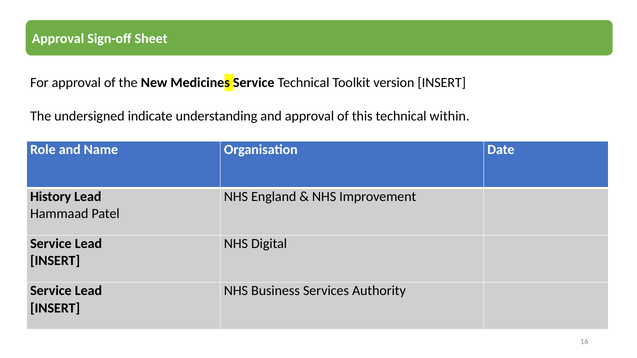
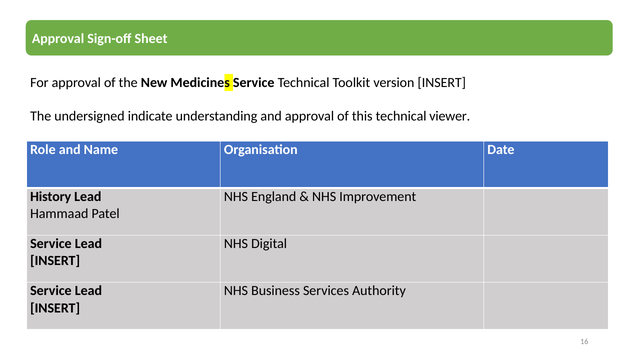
within: within -> viewer (450, 116)
